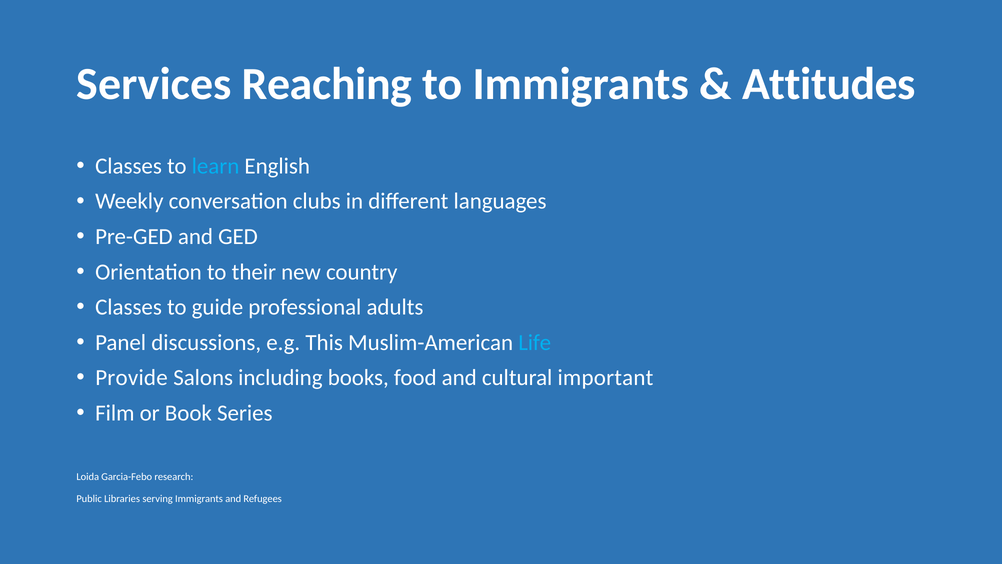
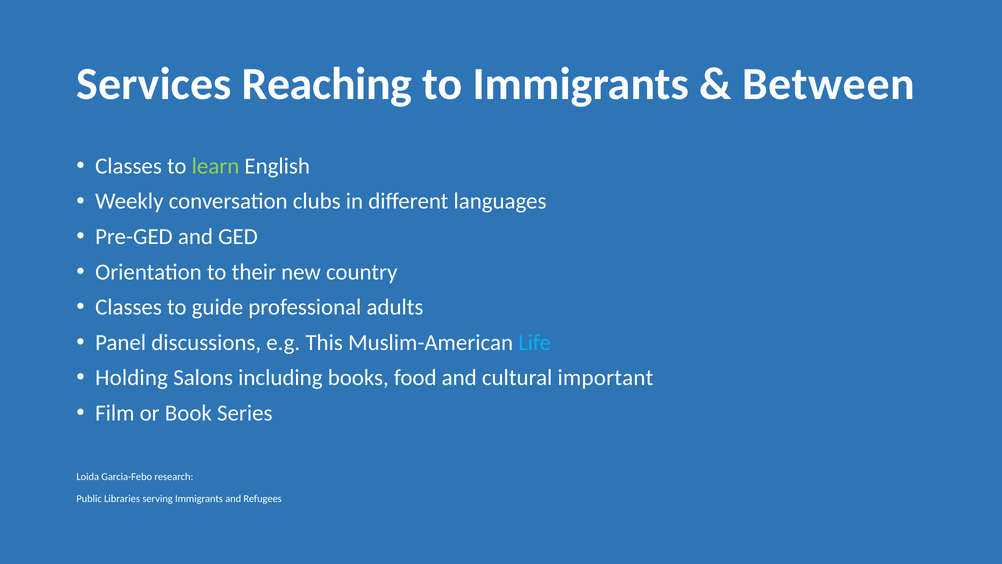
Attitudes: Attitudes -> Between (828, 84)
learn colour: light blue -> light green (215, 166)
Provide: Provide -> Holding (132, 377)
